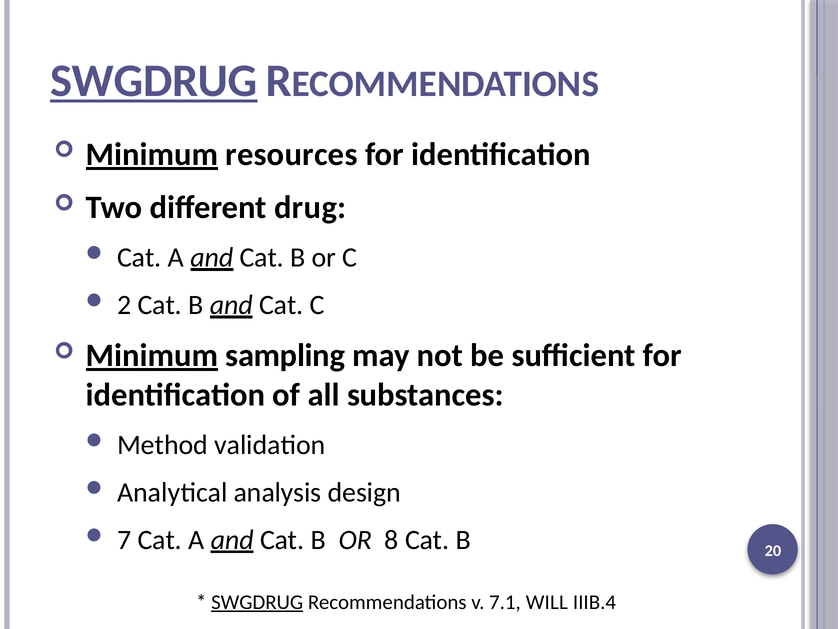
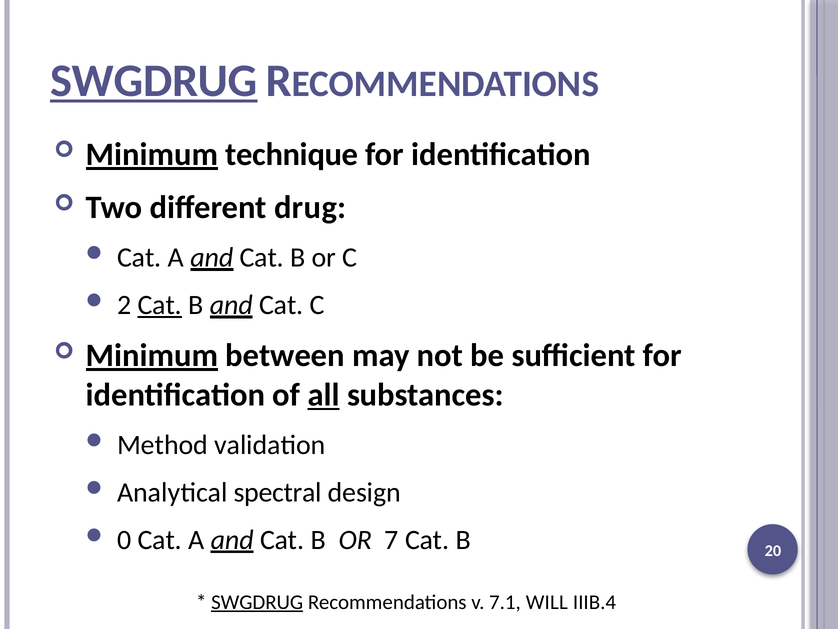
resources: resources -> technique (292, 154)
Cat underline: none -> present (160, 305)
sampling: sampling -> between (285, 355)
all underline: none -> present (324, 394)
analysis: analysis -> spectral (278, 492)
7: 7 -> 0 (124, 539)
8: 8 -> 7 (392, 539)
